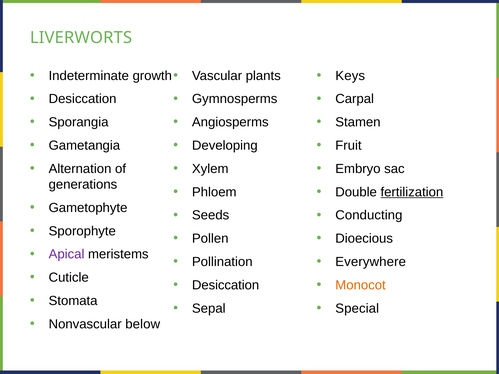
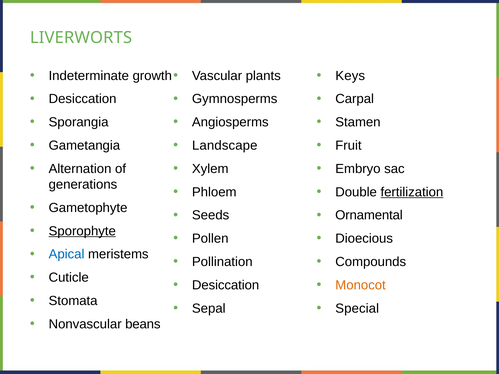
Developing: Developing -> Landscape (225, 146)
Conducting: Conducting -> Ornamental (369, 215)
Sporophyte underline: none -> present (82, 231)
Apical colour: purple -> blue (67, 254)
Everywhere: Everywhere -> Compounds (371, 262)
below: below -> beans (143, 324)
